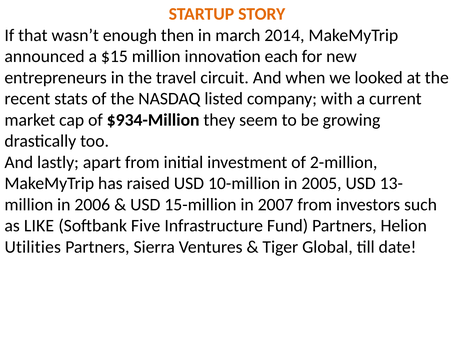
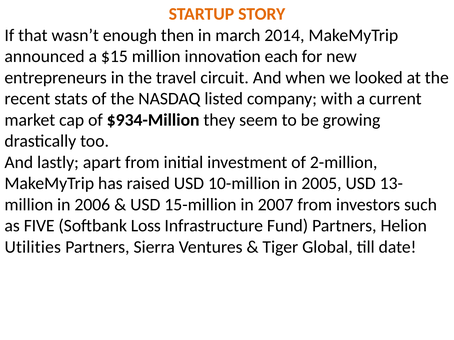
LIKE: LIKE -> FIVE (39, 226)
Five: Five -> Loss (146, 226)
